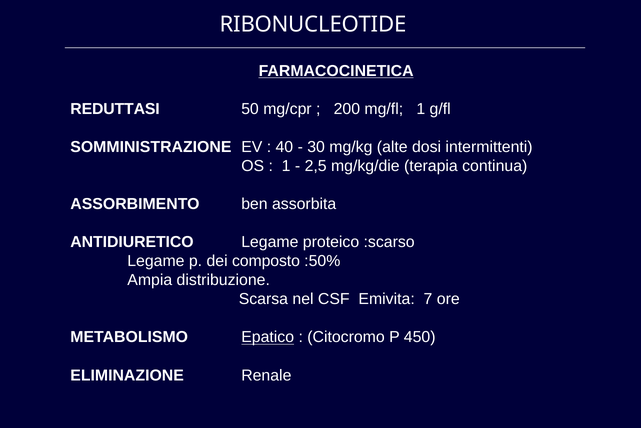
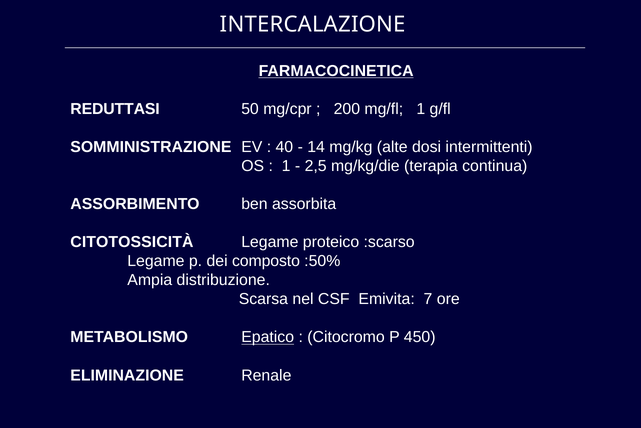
RIBONUCLEOTIDE: RIBONUCLEOTIDE -> INTERCALAZIONE (313, 24)
30: 30 -> 14 (316, 147)
ANTIDIURETICO: ANTIDIURETICO -> CITOTOSSICITÀ (132, 242)
